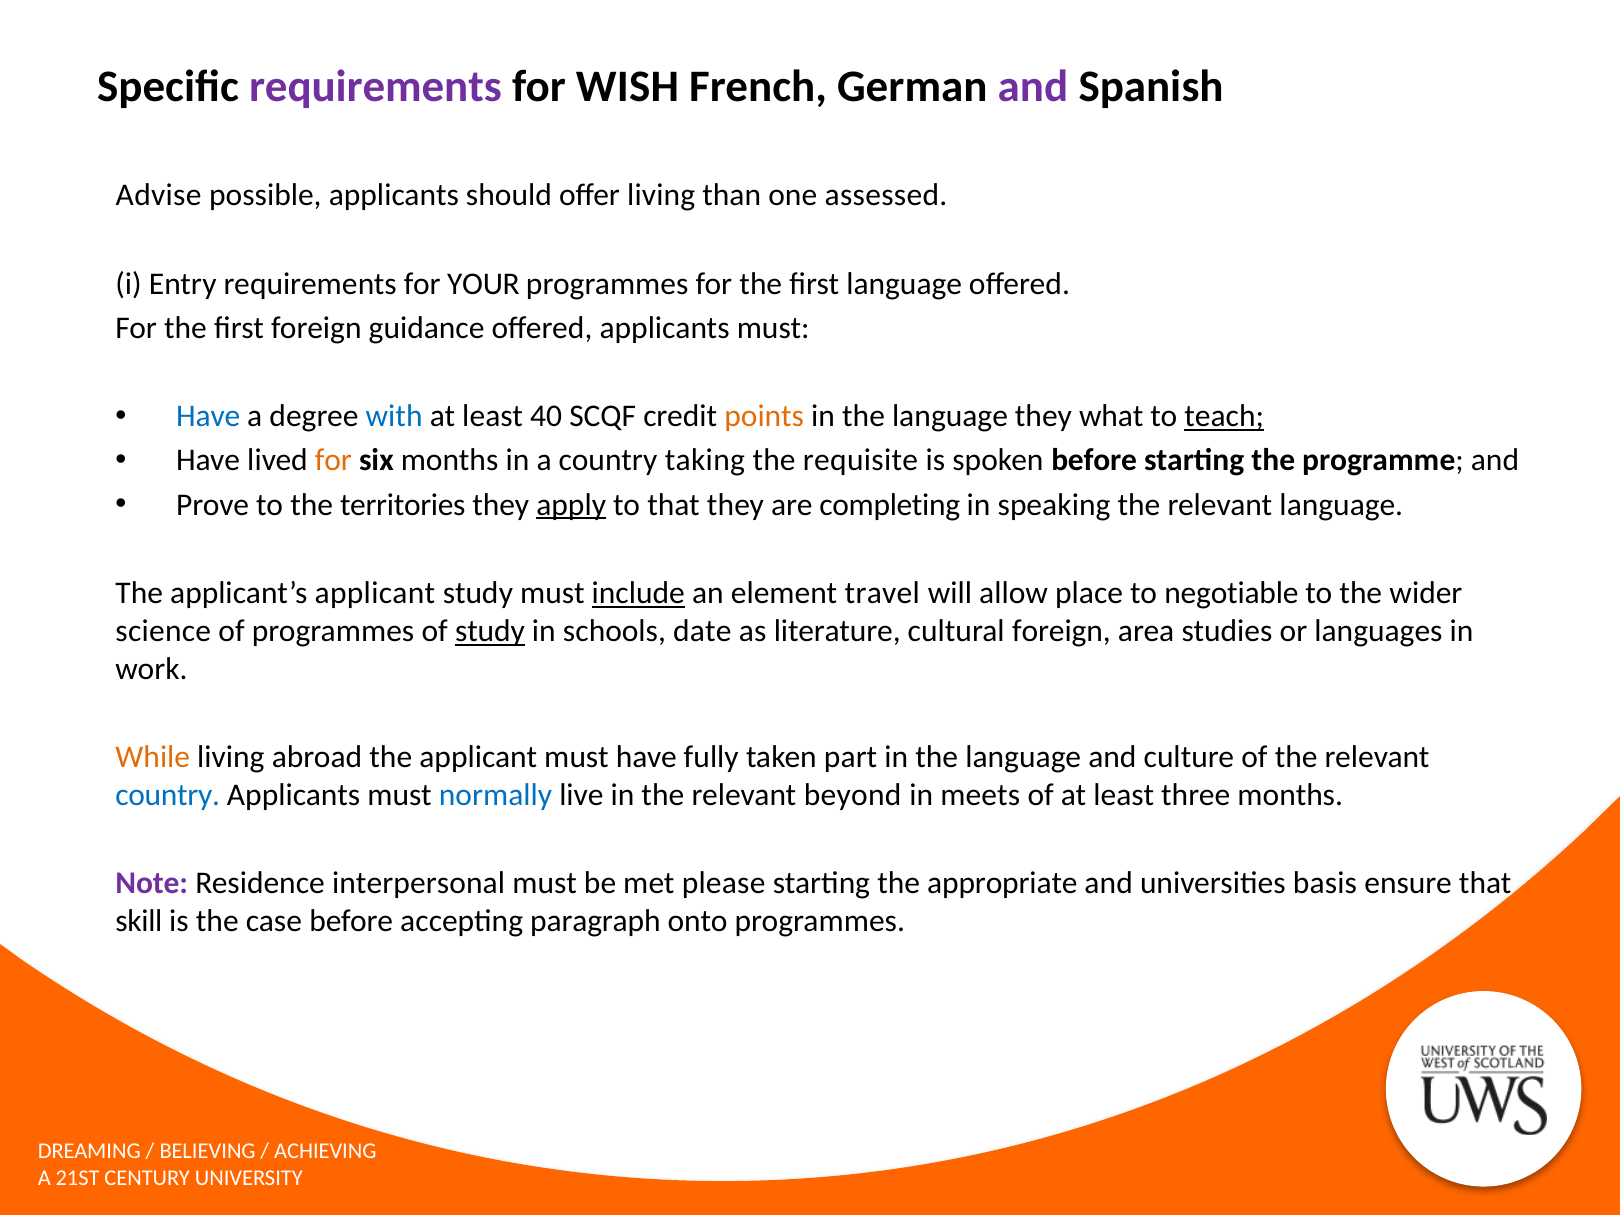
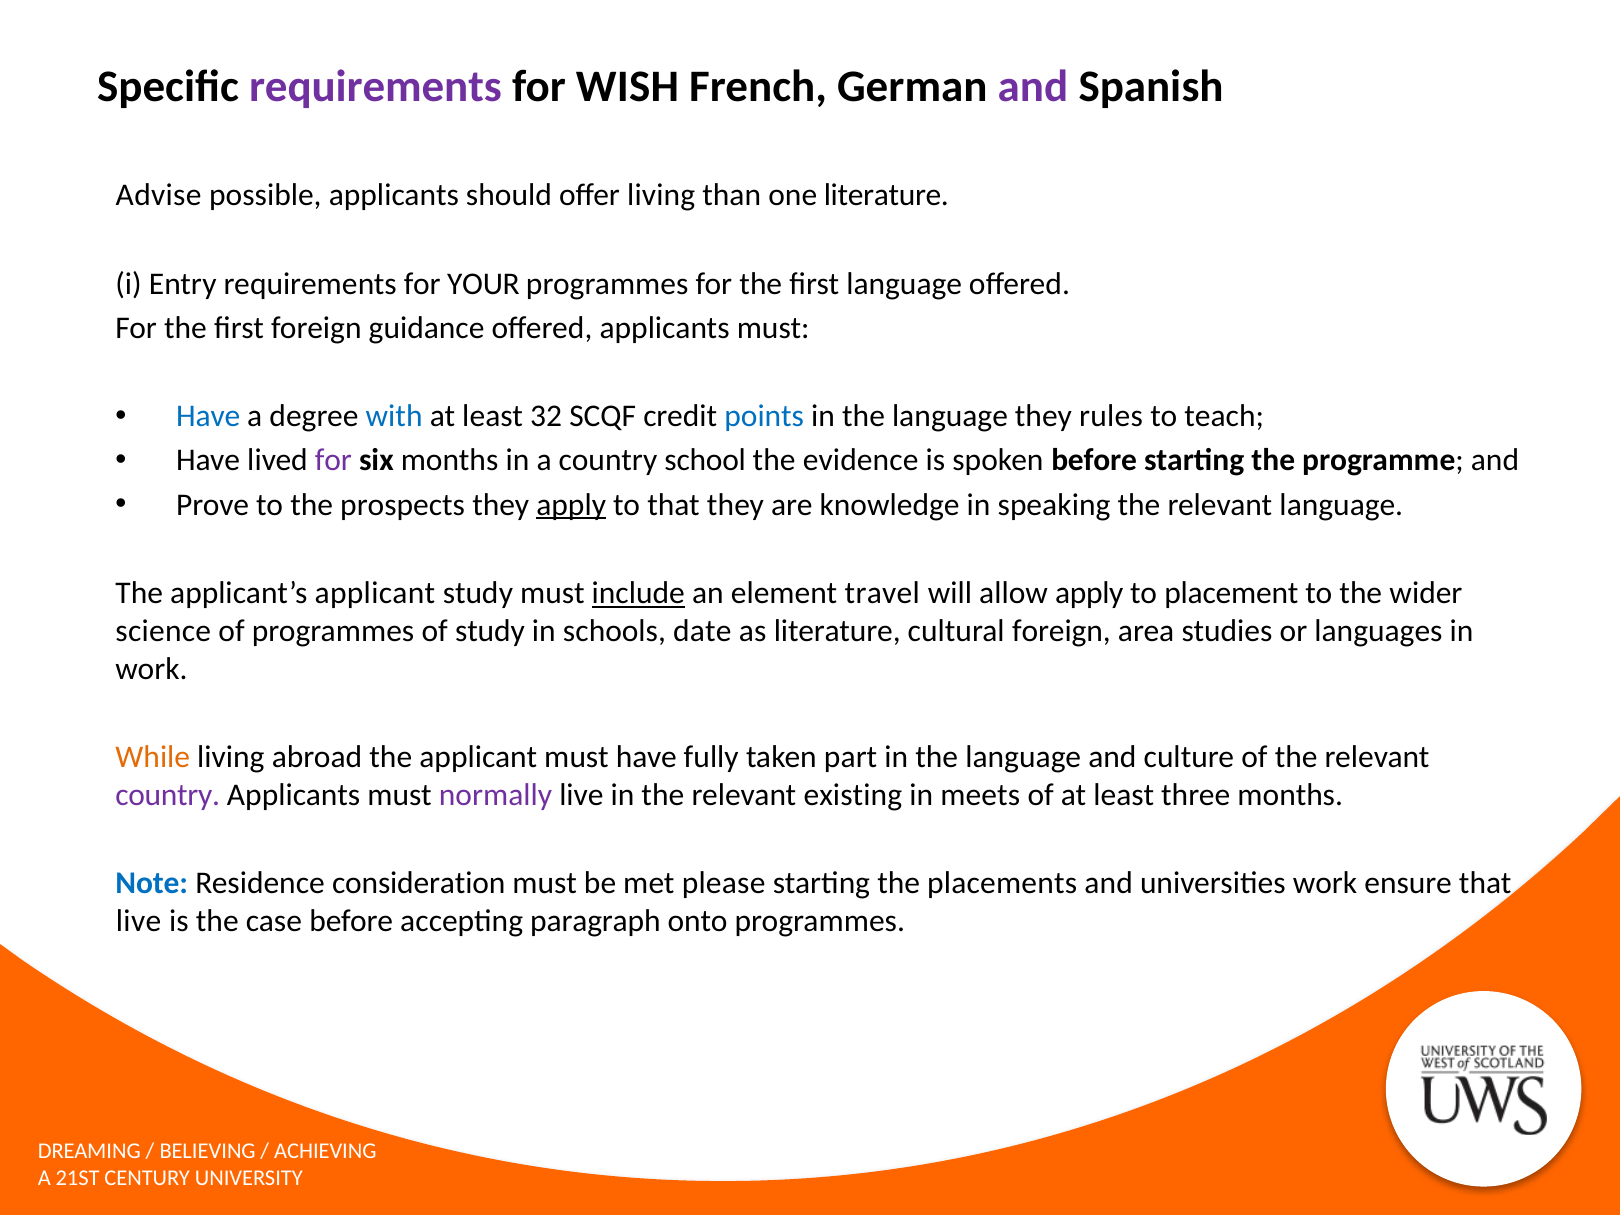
one assessed: assessed -> literature (886, 195)
40: 40 -> 32 (546, 416)
points colour: orange -> blue (764, 416)
what: what -> rules (1111, 416)
teach underline: present -> none (1224, 416)
for colour: orange -> purple (333, 461)
taking: taking -> school (705, 461)
requisite: requisite -> evidence (861, 461)
territories: territories -> prospects (403, 505)
completing: completing -> knowledge (890, 505)
allow place: place -> apply (1089, 593)
negotiable: negotiable -> placement (1231, 593)
study underline: present -> none (490, 631)
country colour: blue -> purple (168, 795)
normally colour: blue -> purple (495, 795)
beyond: beyond -> existing (853, 795)
Note colour: purple -> blue (152, 884)
interpersonal: interpersonal -> consideration (419, 884)
appropriate: appropriate -> placements (1002, 884)
universities basis: basis -> work (1325, 884)
skill: skill -> live (139, 921)
